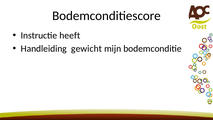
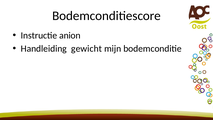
heeft: heeft -> anion (70, 35)
